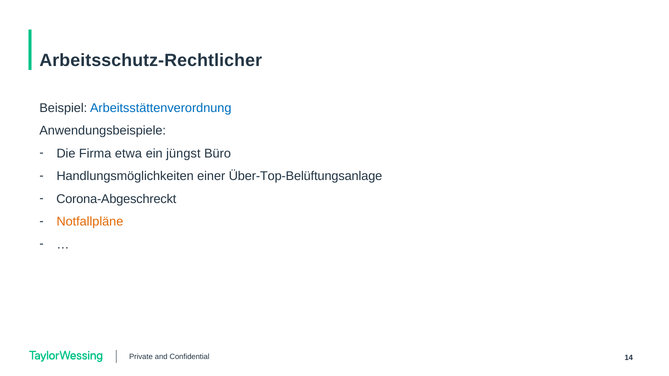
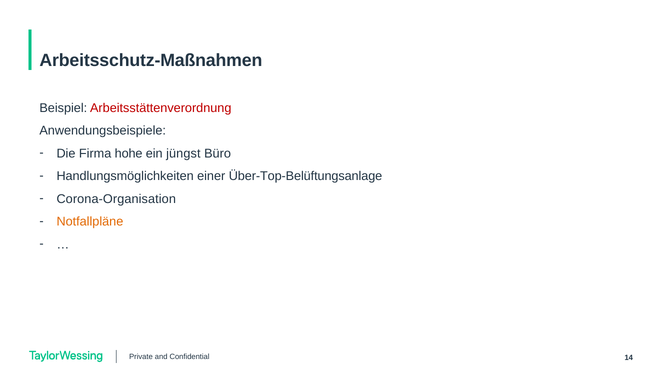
Arbeitsschutz-Rechtlicher: Arbeitsschutz-Rechtlicher -> Arbeitsschutz-Maßnahmen (151, 60)
Arbeitsstättenverordnung colour: blue -> red (161, 108)
etwa: etwa -> hohe (129, 154)
Corona-Abgeschreckt: Corona-Abgeschreckt -> Corona-Organisation (116, 199)
